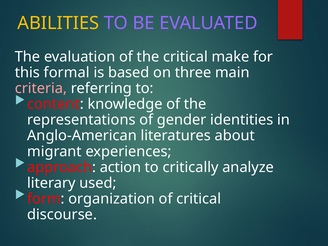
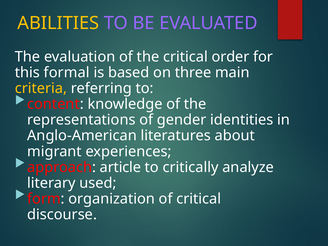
make: make -> order (230, 57)
criteria colour: pink -> yellow (41, 88)
action: action -> article (120, 167)
